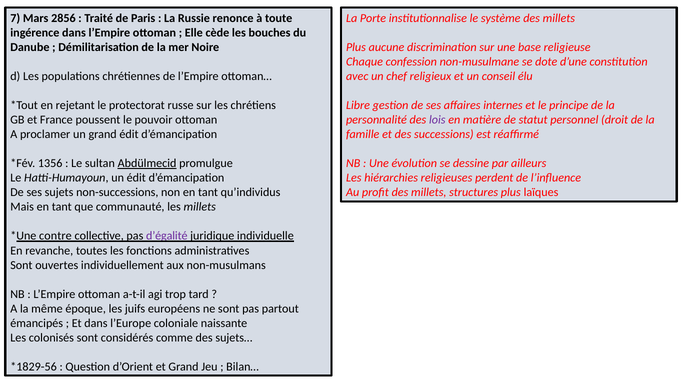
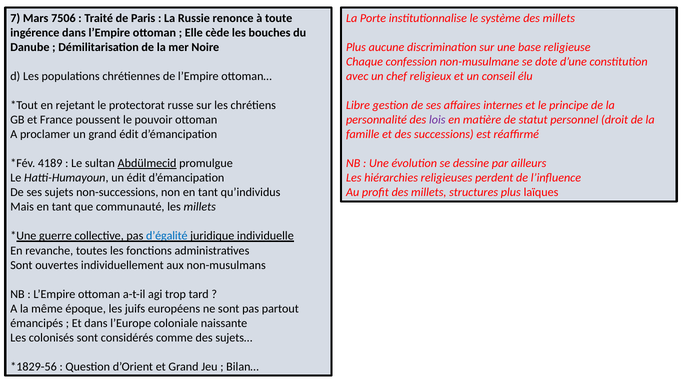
2856: 2856 -> 7506 (63, 18)
1356: 1356 -> 4189 (50, 163)
contre: contre -> guerre (55, 236)
d’égalité colour: purple -> blue (167, 236)
